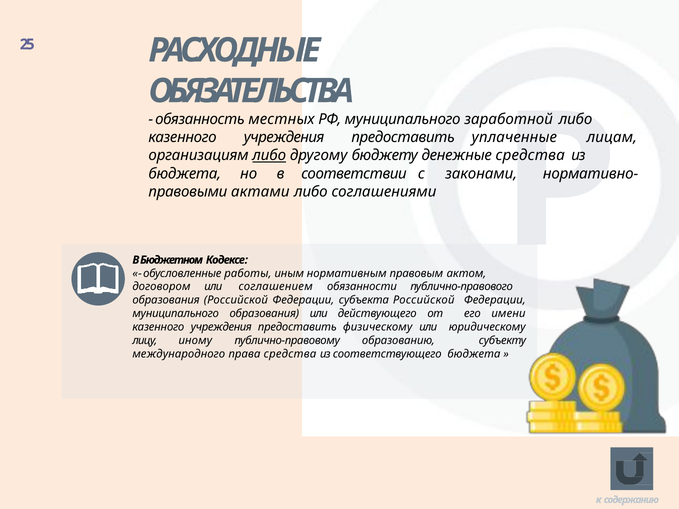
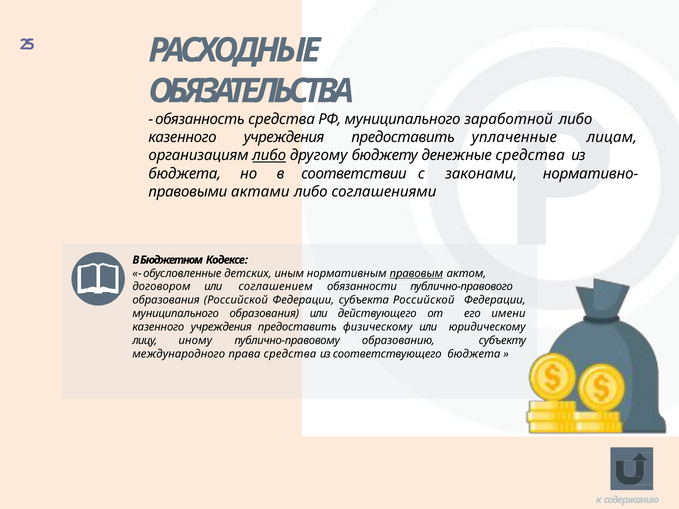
обязанность местных: местных -> средства (282, 119)
работы: работы -> детских (248, 274)
правовым underline: none -> present (416, 274)
